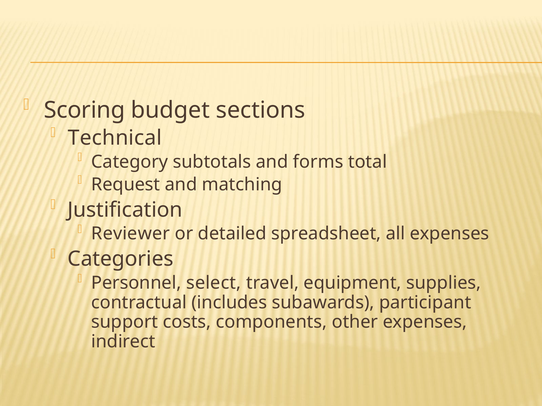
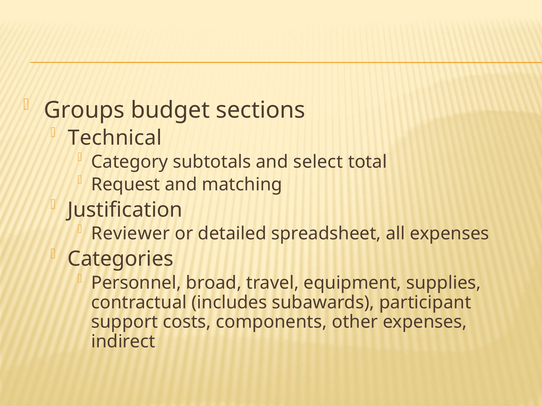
Scoring: Scoring -> Groups (84, 110)
forms: forms -> select (318, 162)
select: select -> broad (214, 283)
